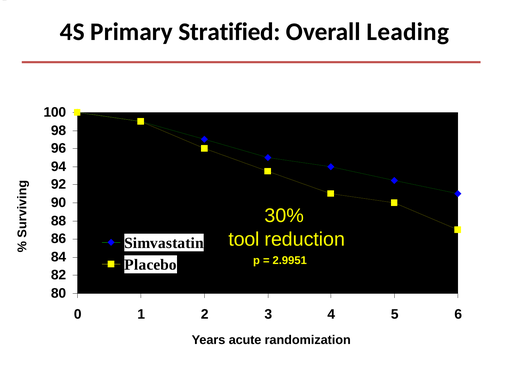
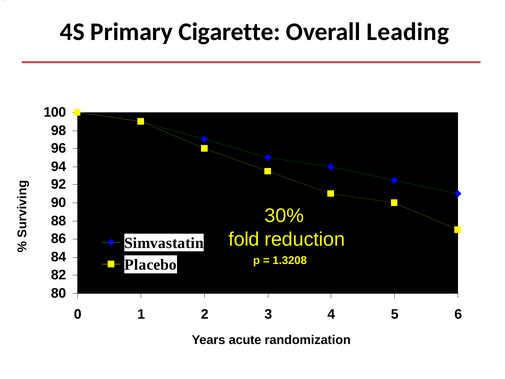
Stratified: Stratified -> Cigarette (229, 32)
tool: tool -> fold (244, 239)
2.9951: 2.9951 -> 1.3208 (290, 260)
